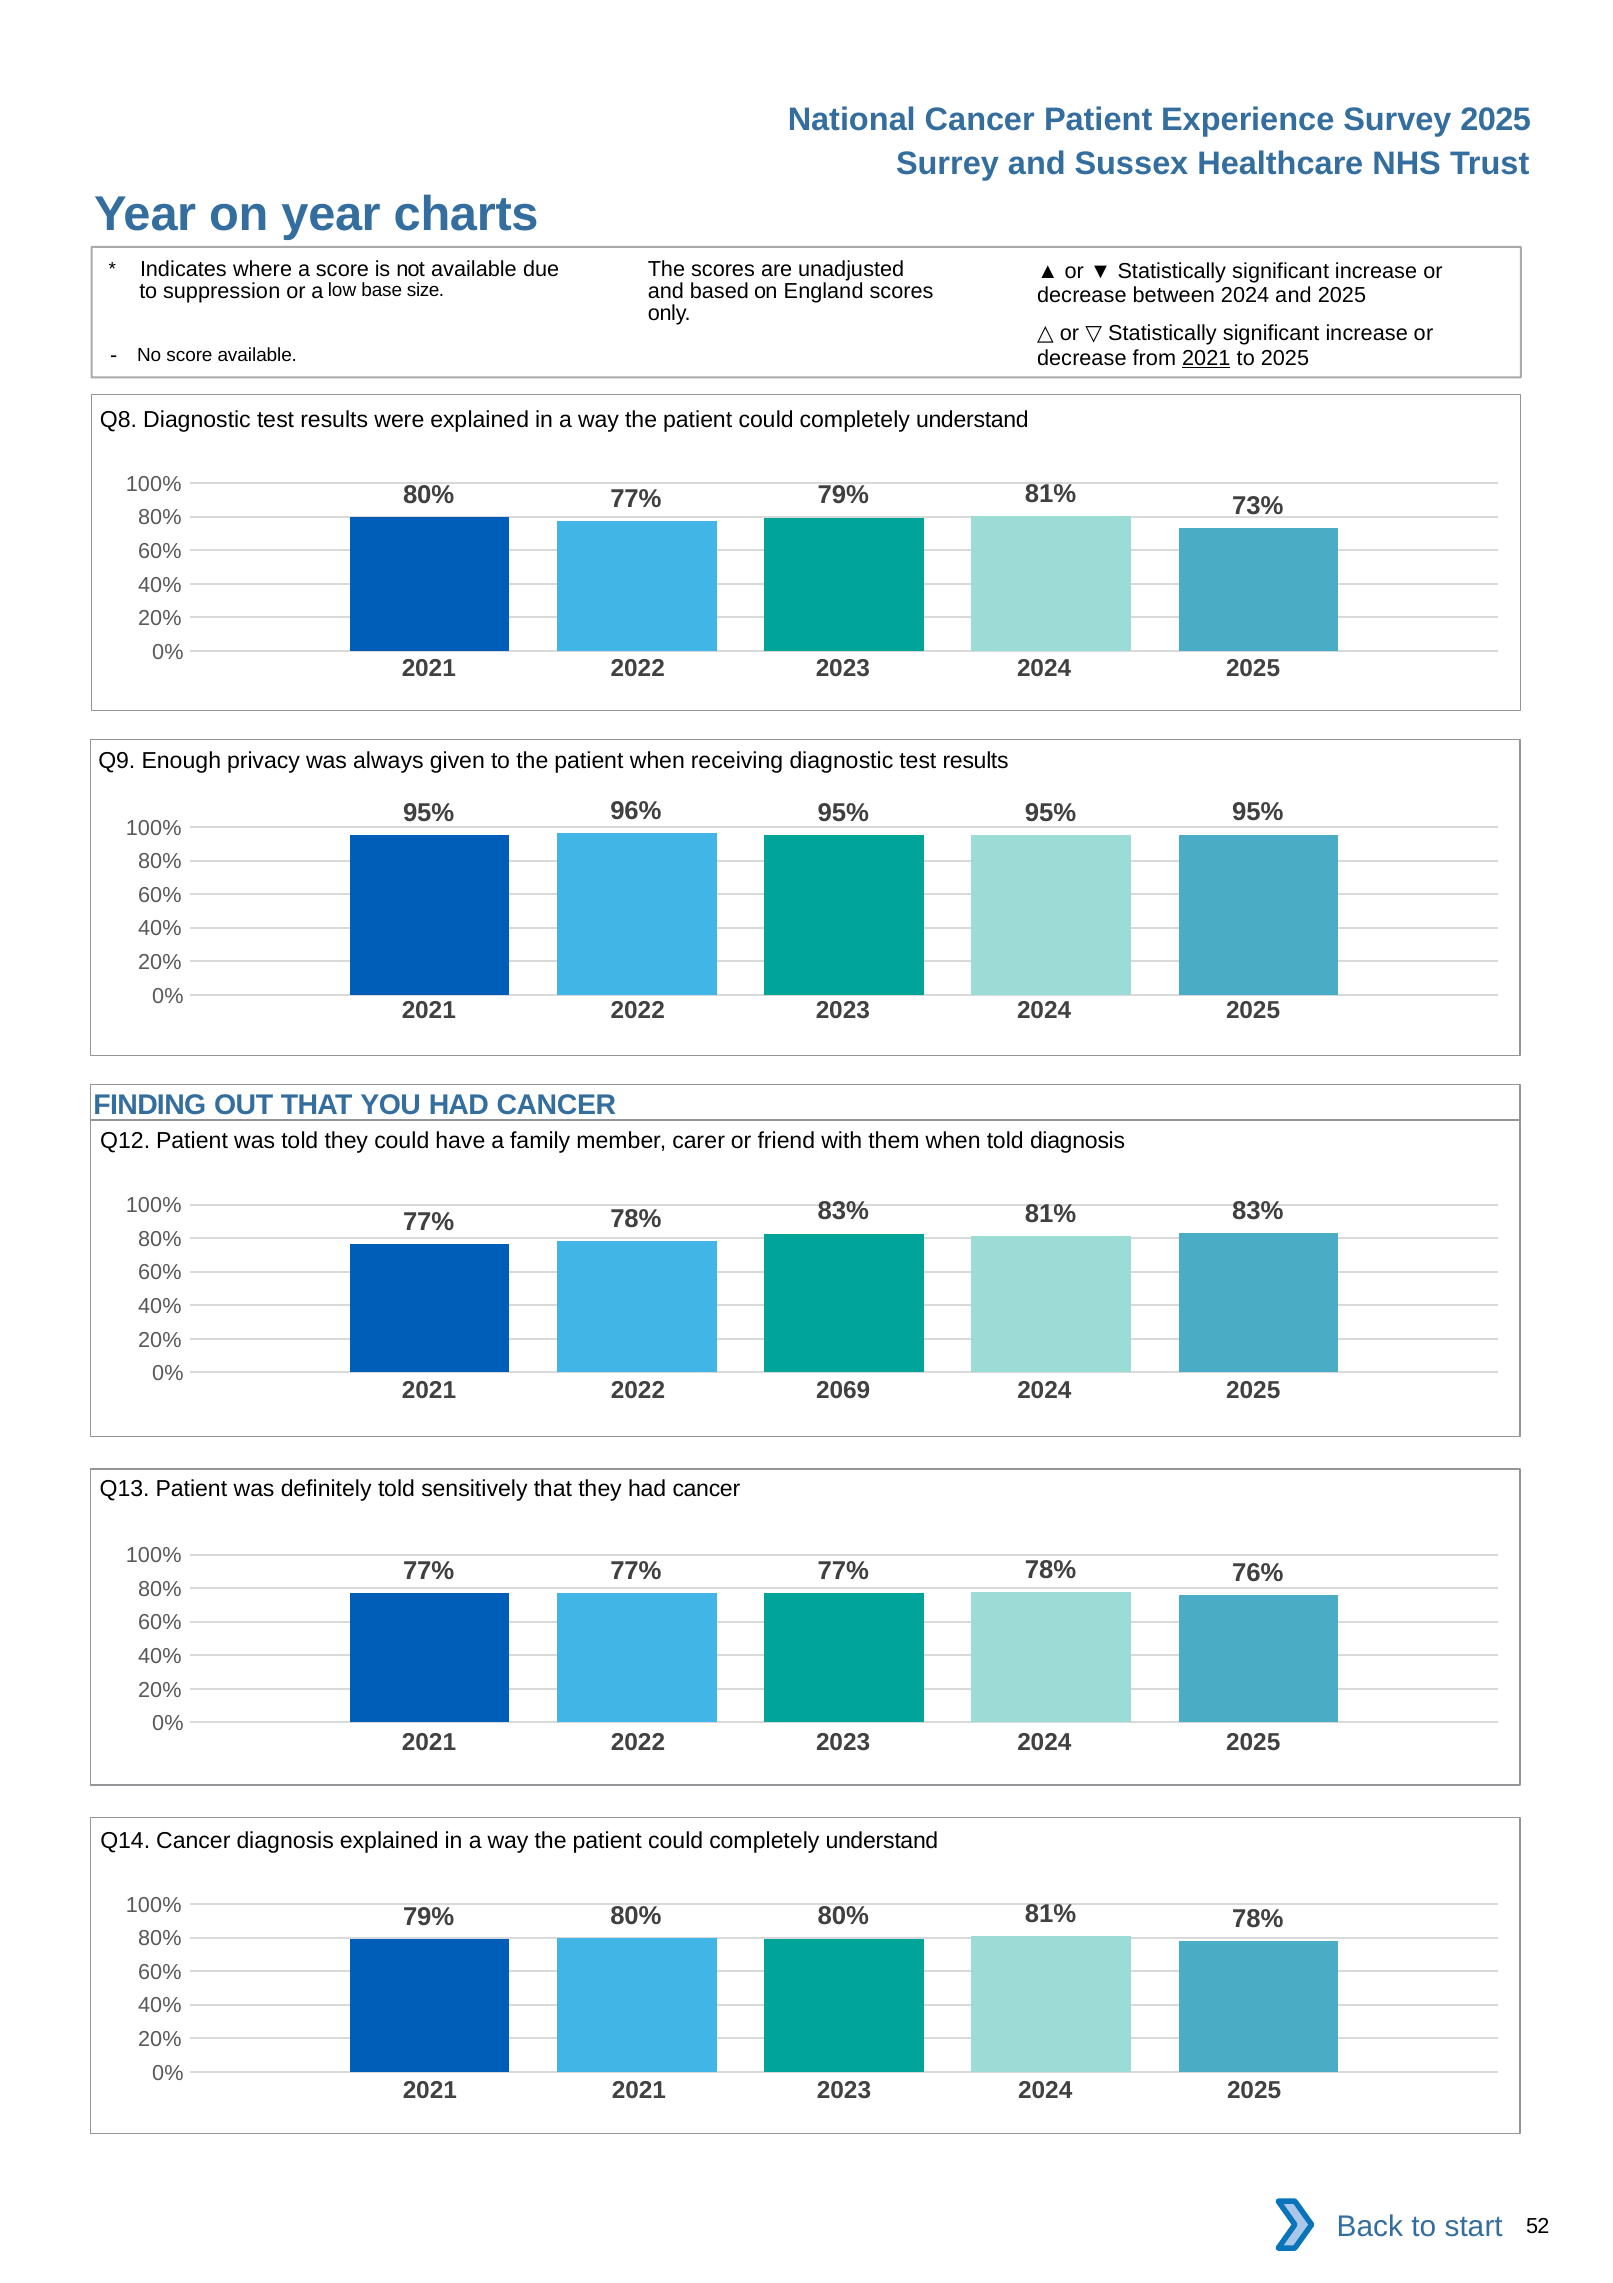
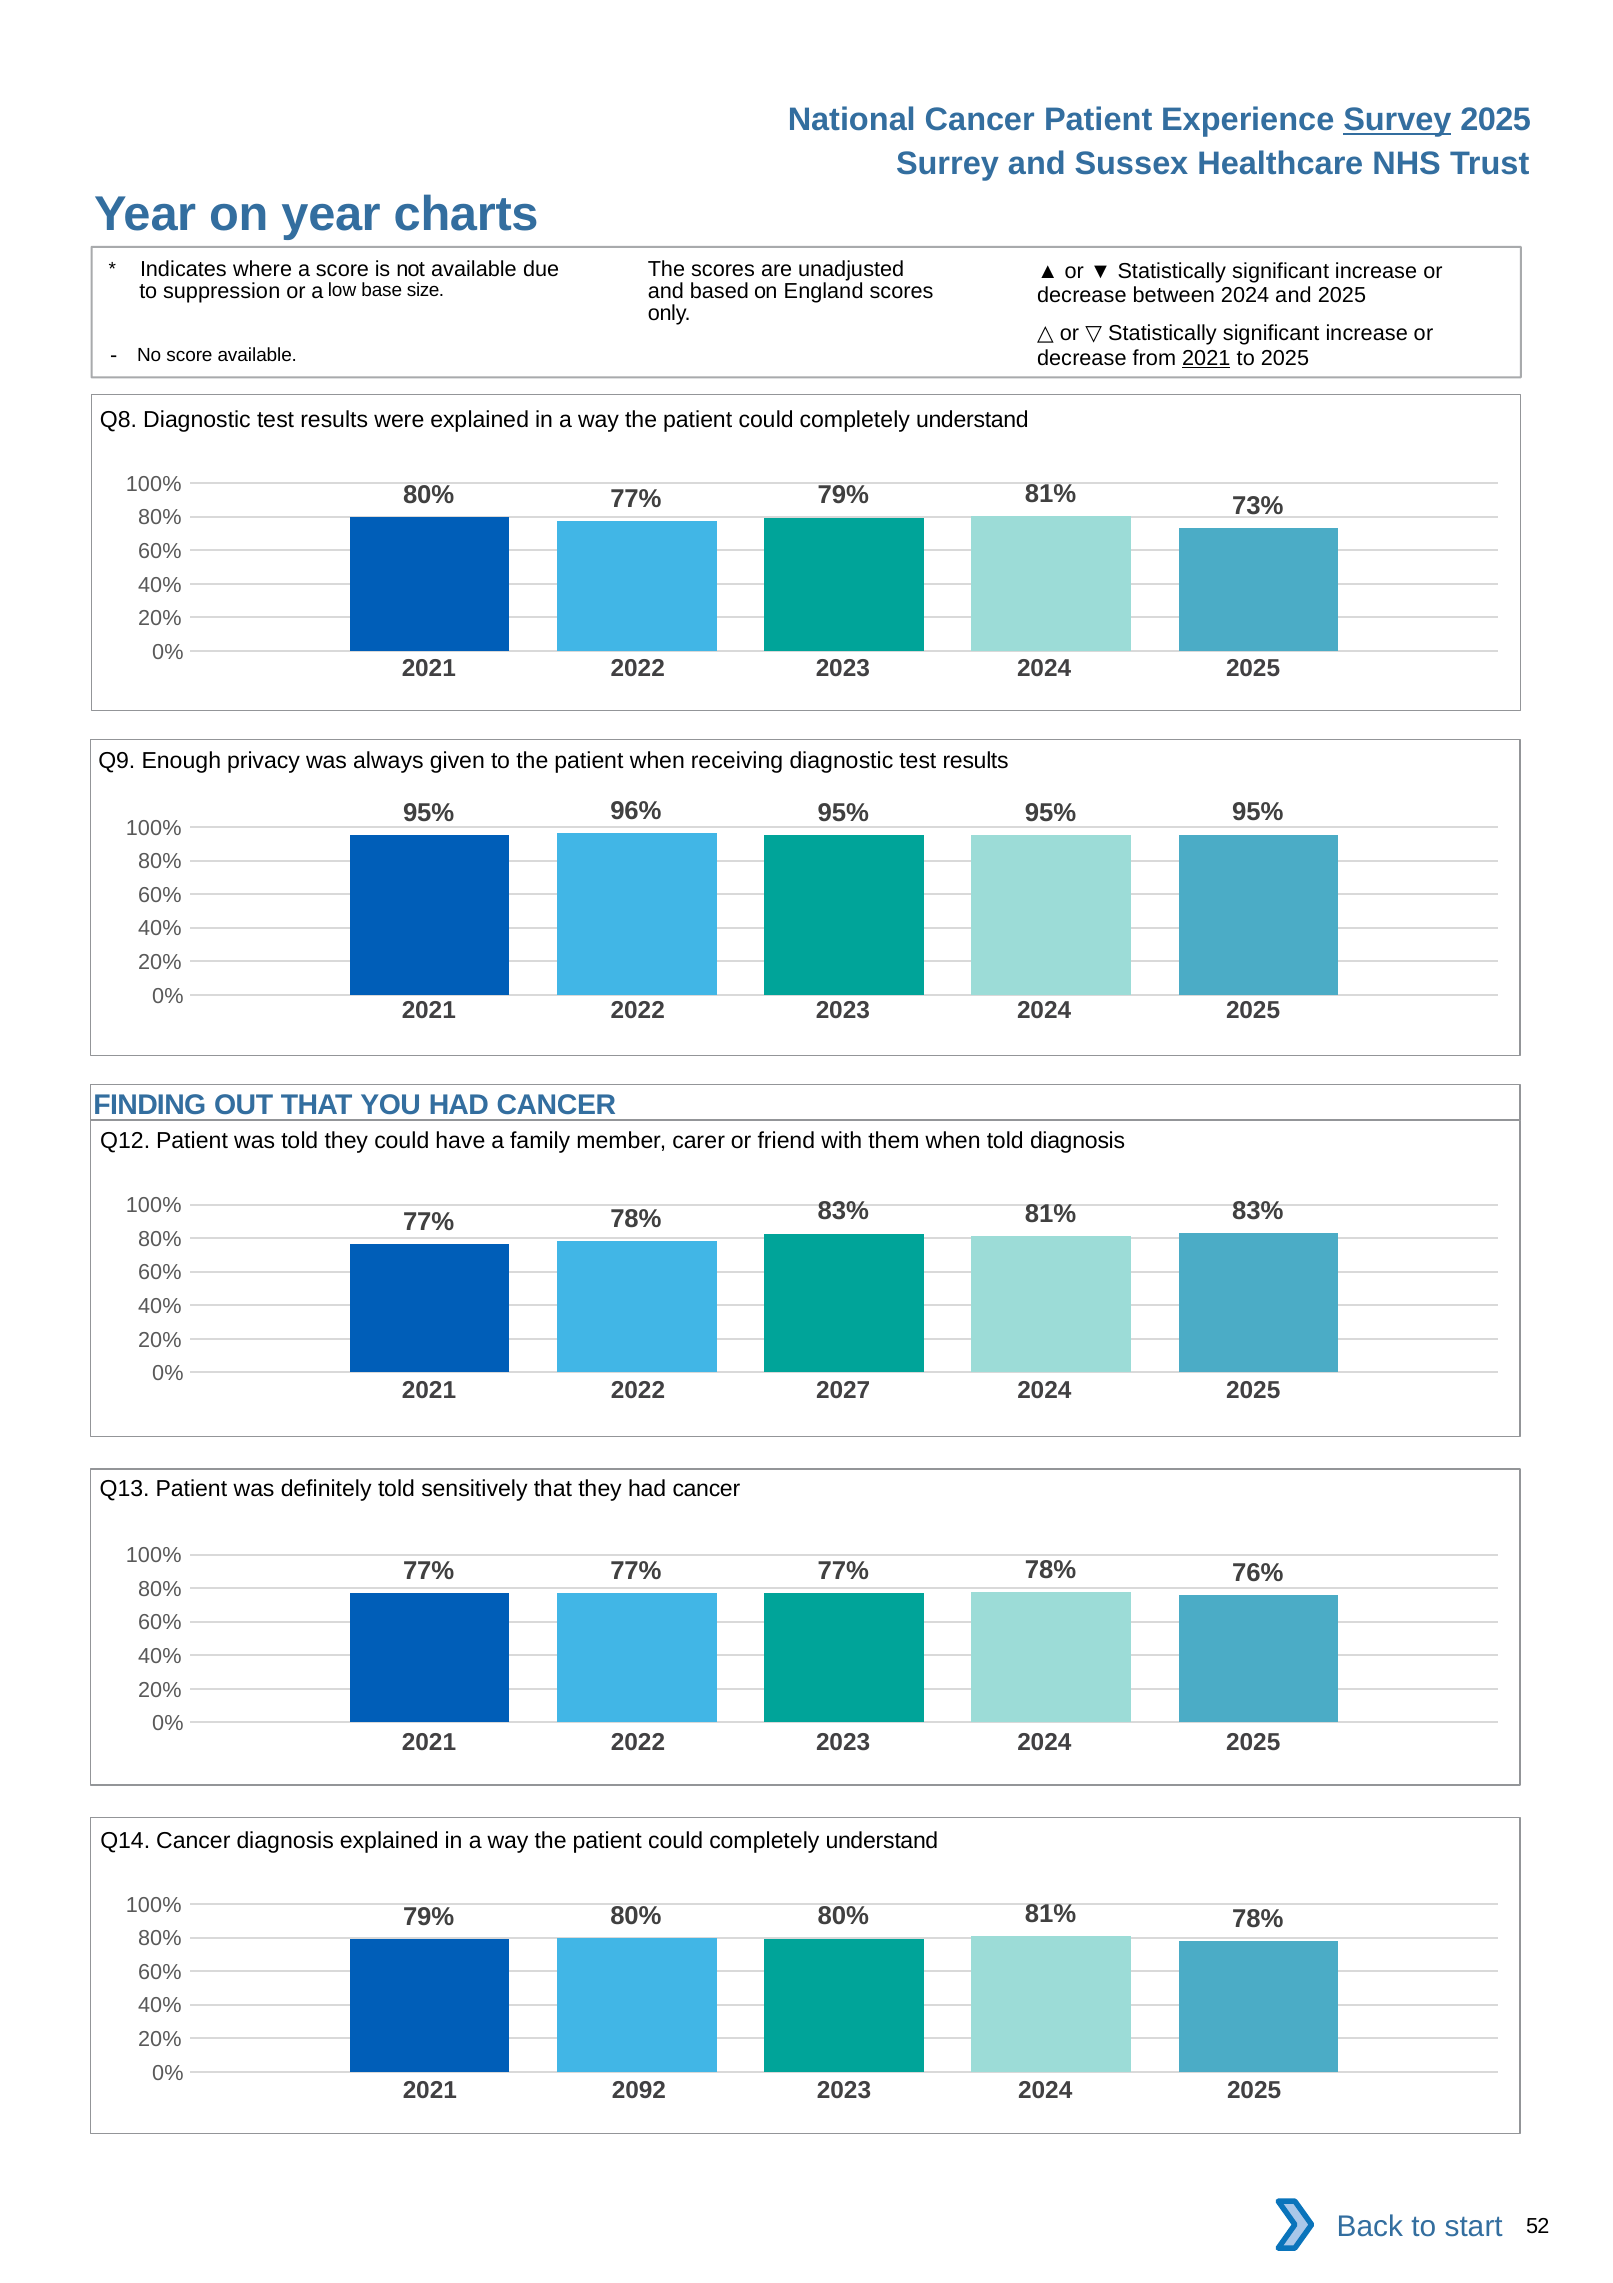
Survey underline: none -> present (1397, 120)
2069: 2069 -> 2027 (843, 1391)
2021 2021: 2021 -> 2092 (639, 2090)
